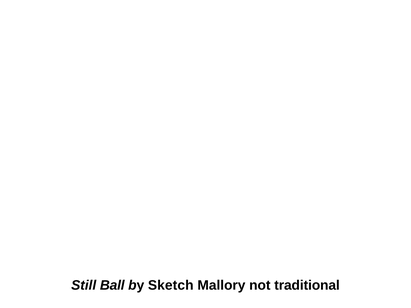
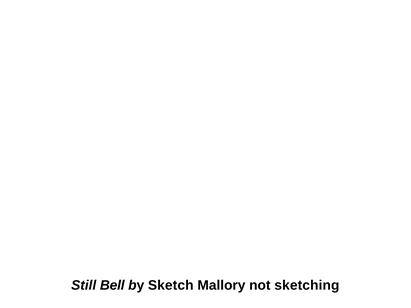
Ball: Ball -> Bell (112, 285)
traditional: traditional -> sketching (307, 285)
